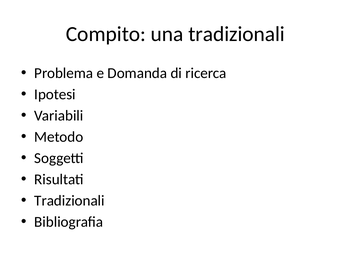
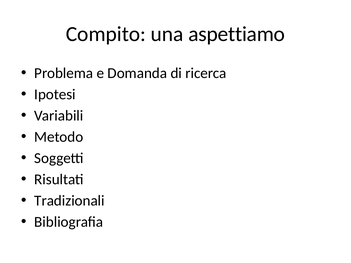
una tradizionali: tradizionali -> aspettiamo (237, 34)
